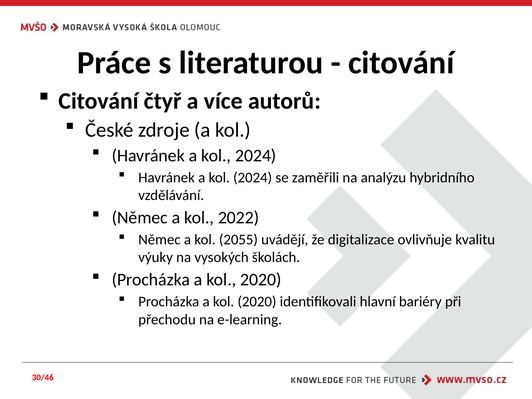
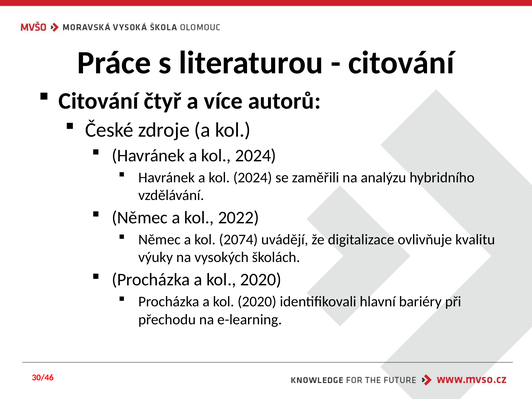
2055: 2055 -> 2074 (238, 240)
